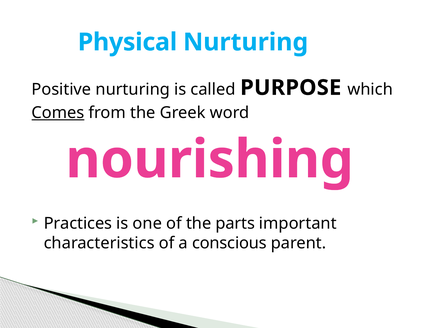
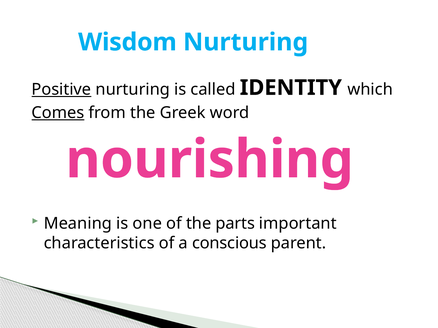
Physical: Physical -> Wisdom (127, 42)
Positive underline: none -> present (61, 90)
PURPOSE: PURPOSE -> IDENTITY (291, 88)
Practices: Practices -> Meaning (78, 224)
